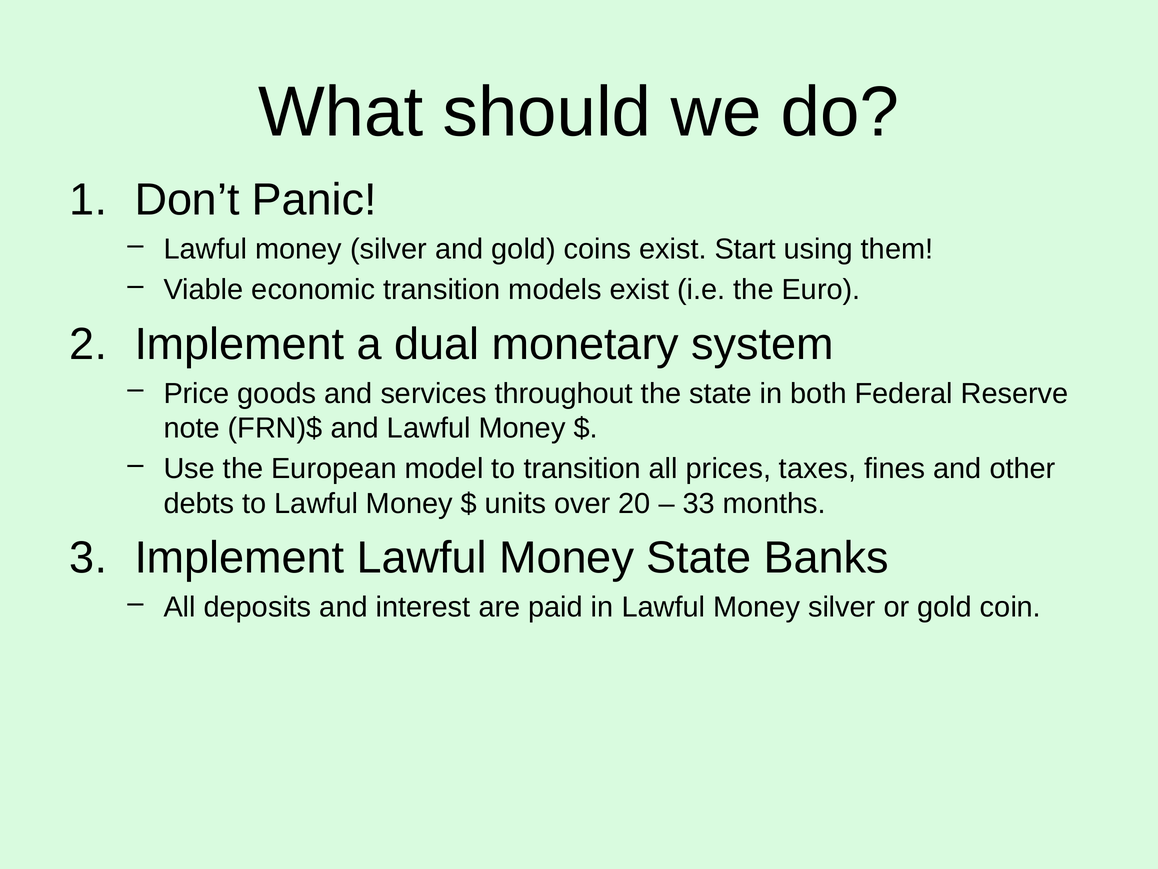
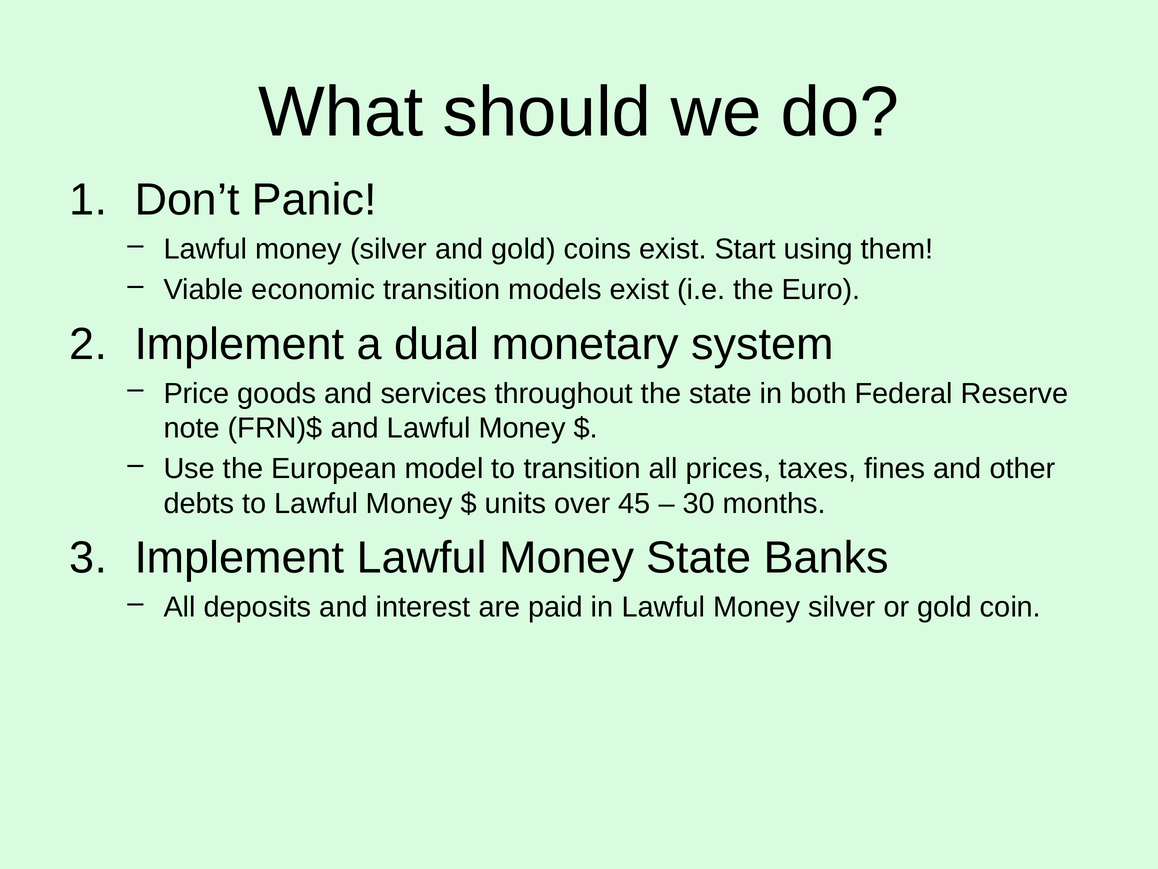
20: 20 -> 45 (634, 503)
33: 33 -> 30 (699, 503)
